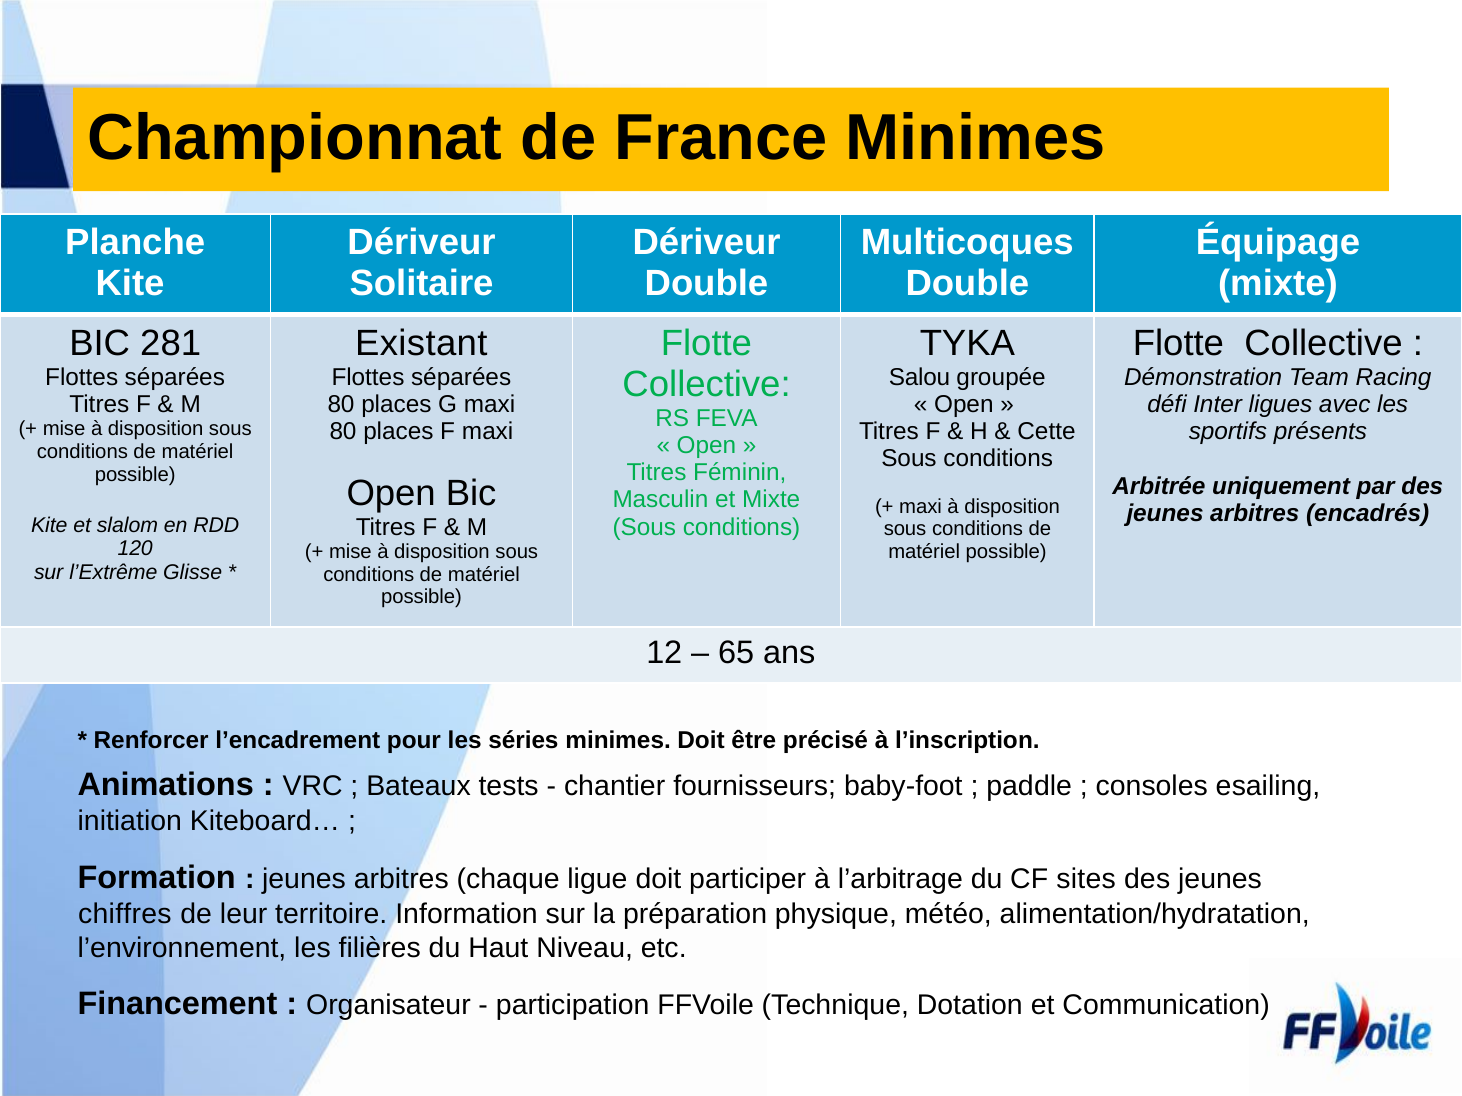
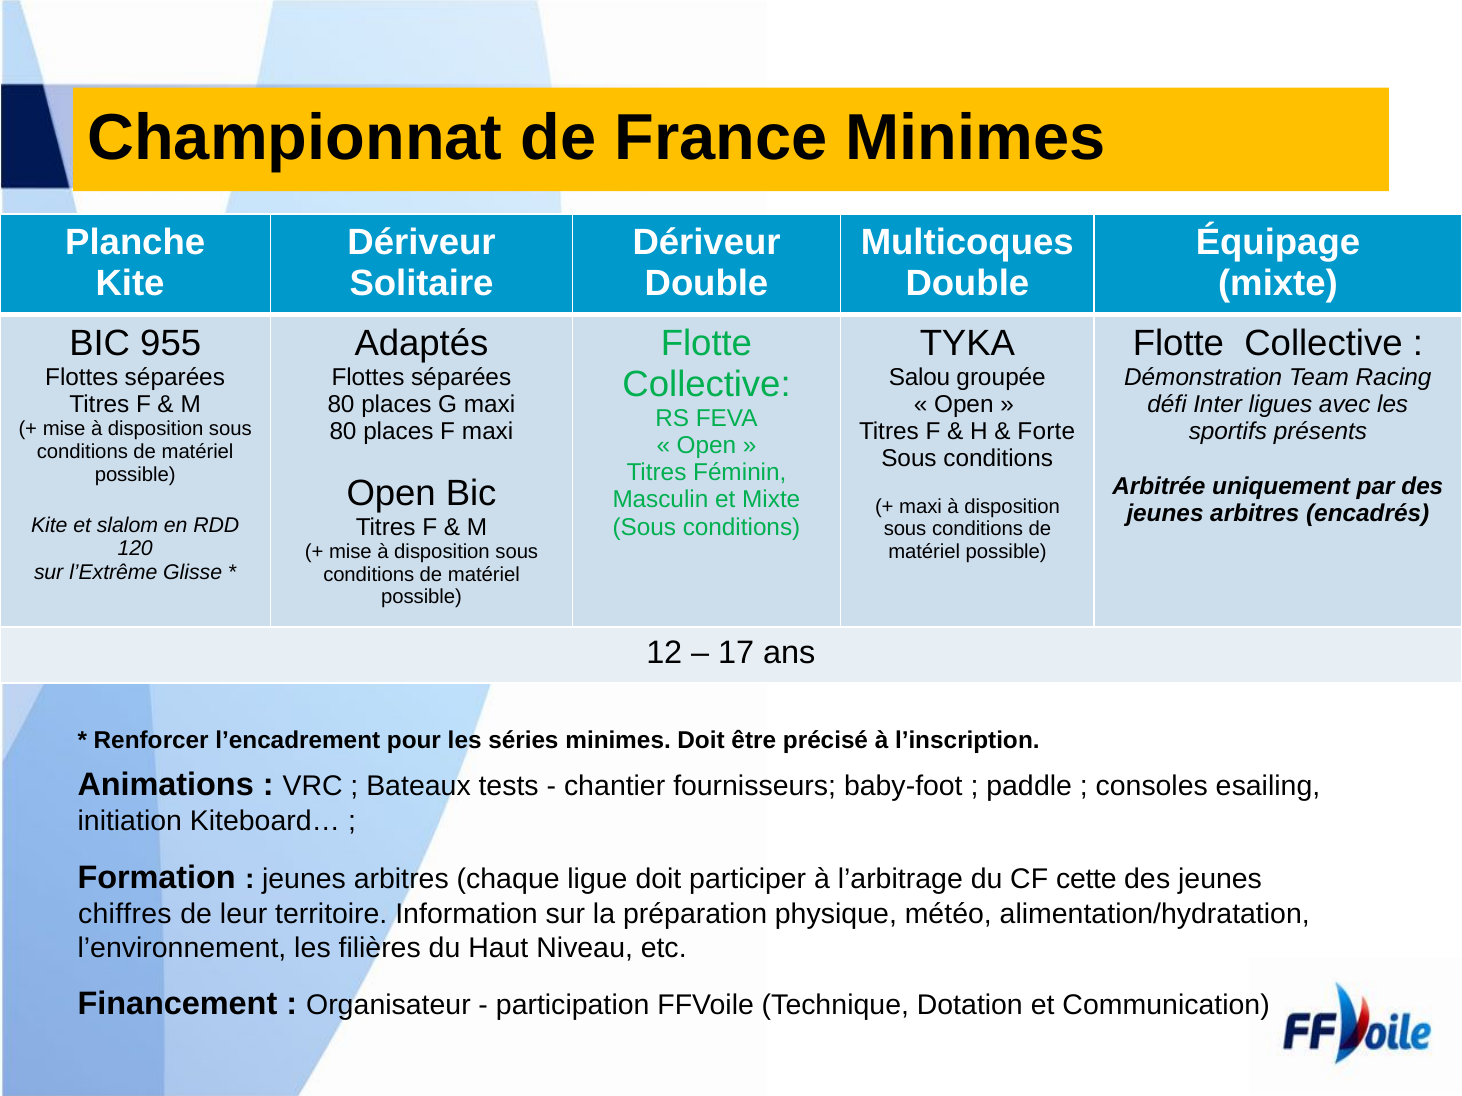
281: 281 -> 955 (171, 343)
Existant: Existant -> Adaptés (421, 343)
Cette: Cette -> Forte (1046, 432)
65: 65 -> 17 (736, 653)
sites: sites -> cette (1086, 879)
